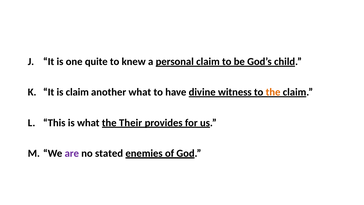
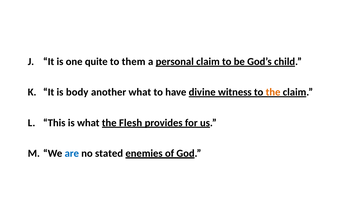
knew: knew -> them (134, 62)
is claim: claim -> body (77, 92)
Their: Their -> Flesh (131, 123)
are colour: purple -> blue (72, 153)
